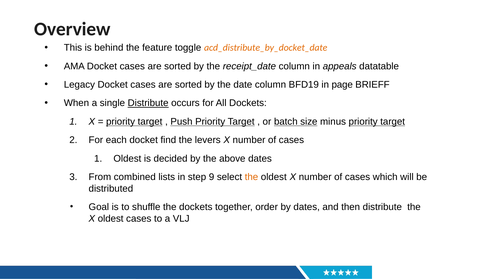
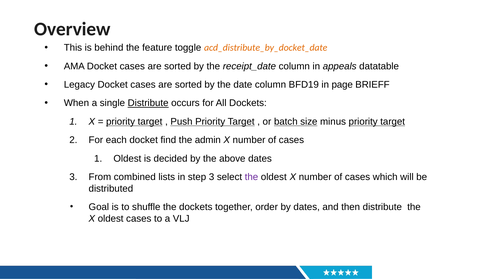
levers: levers -> admin (208, 140)
step 9: 9 -> 3 (212, 177)
the colour: orange -> purple (251, 177)
